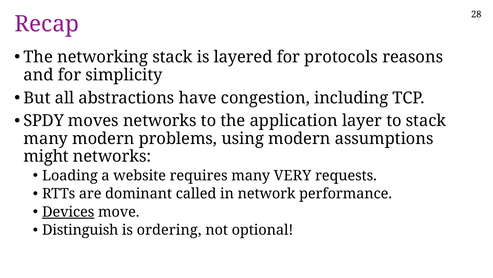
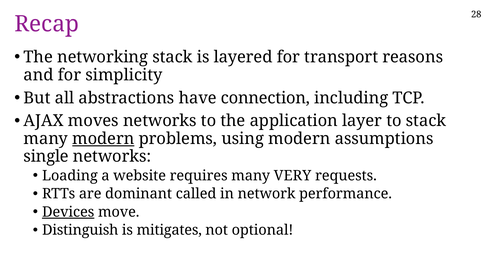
protocols: protocols -> transport (341, 57)
congestion: congestion -> connection (265, 98)
SPDY: SPDY -> AJAX (44, 121)
modern underline: none -> present (103, 138)
might: might -> single (46, 156)
ordering: ordering -> mitigates (169, 230)
